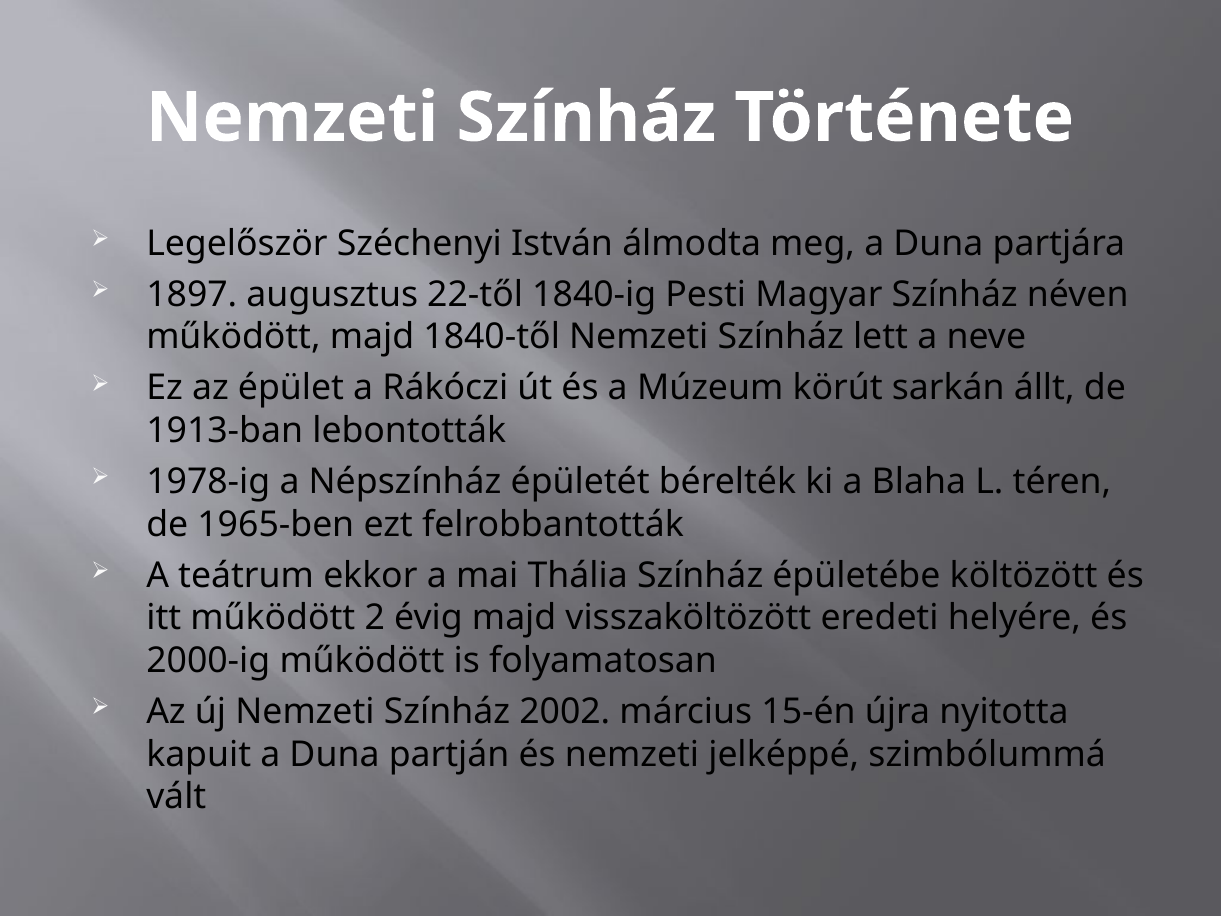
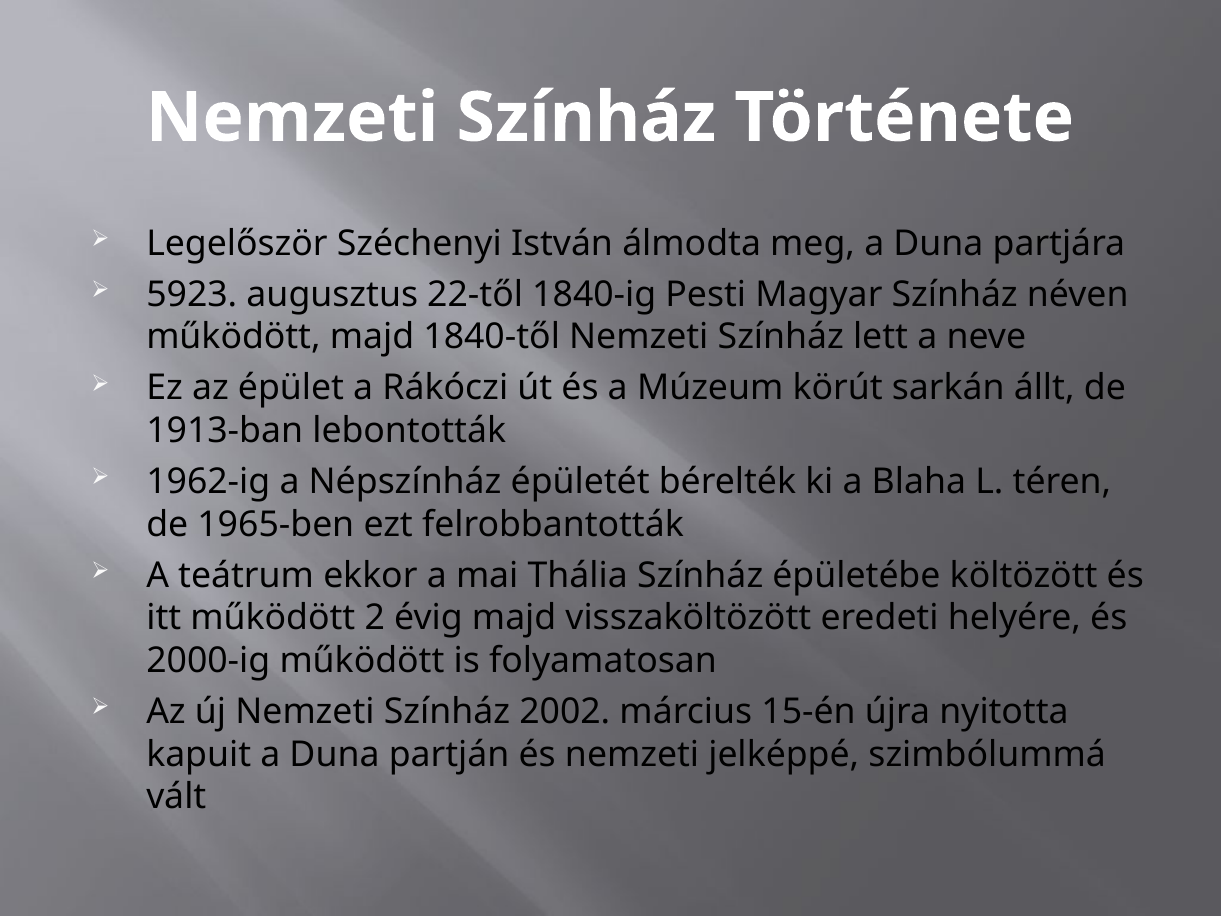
1897: 1897 -> 5923 (192, 294)
1978-ig: 1978-ig -> 1962-ig (208, 482)
